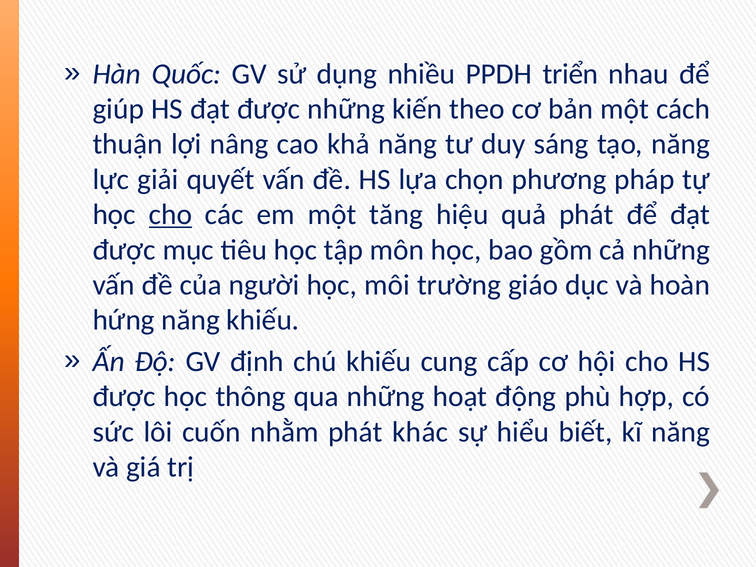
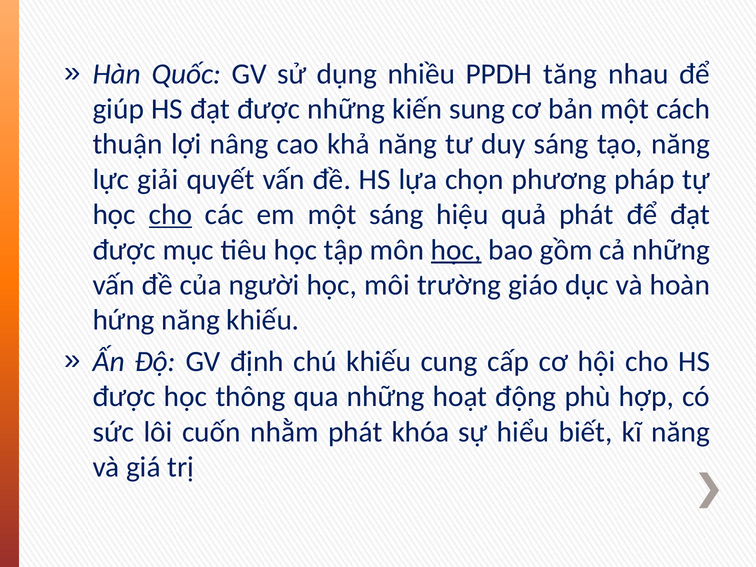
triển: triển -> tăng (570, 74)
theo: theo -> sung (477, 109)
một tăng: tăng -> sáng (396, 215)
học underline: none -> present (456, 250)
khác: khác -> khóa (421, 432)
